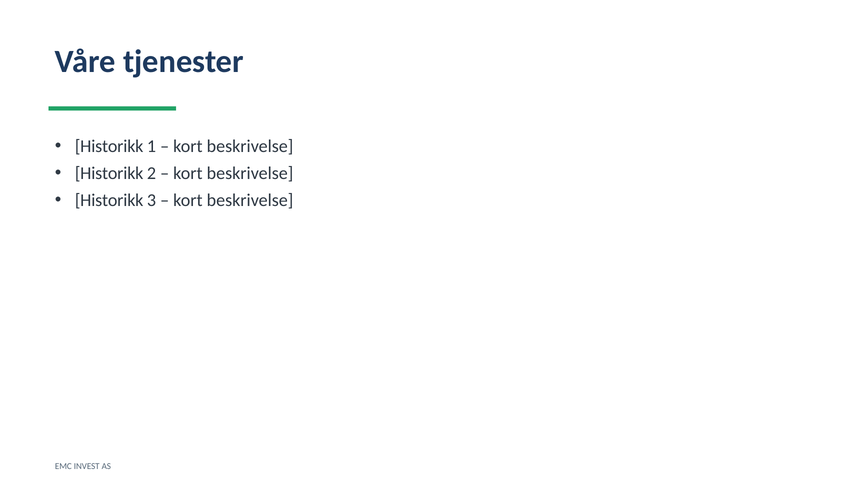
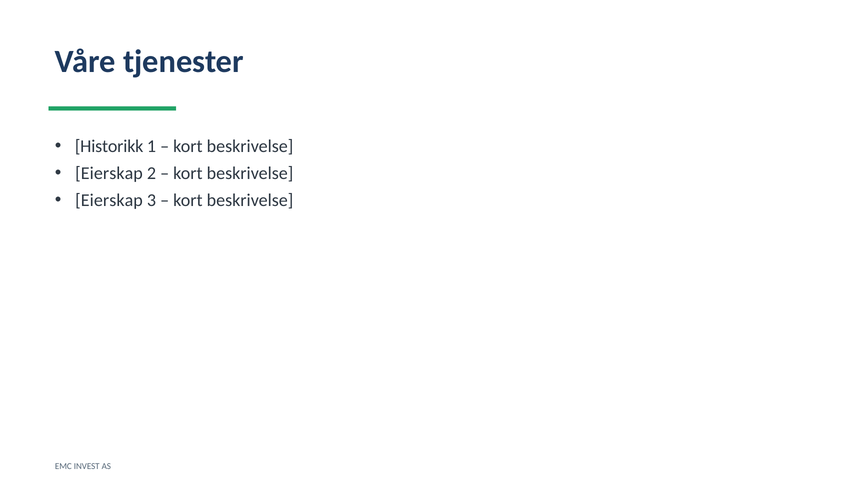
Historikk: Historikk -> Eierskap (109, 173)
Historikk: Historikk -> Eierskap (109, 200)
